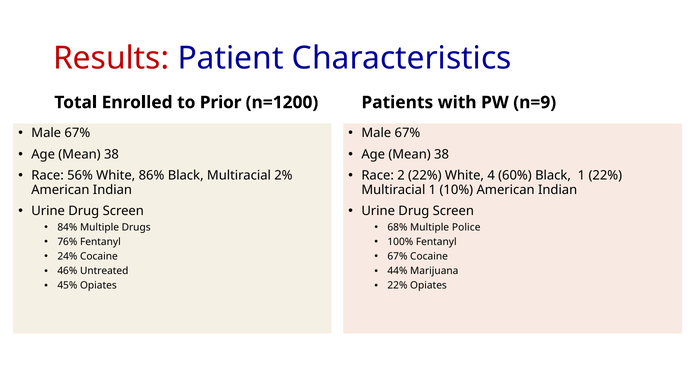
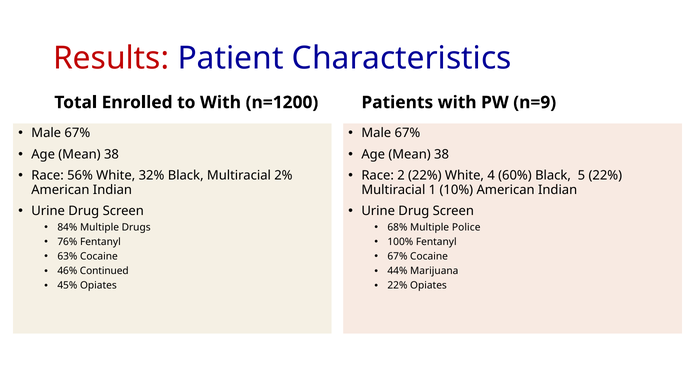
to Prior: Prior -> With (221, 102)
86%: 86% -> 32% (152, 176)
Black 1: 1 -> 5 (581, 176)
24%: 24% -> 63% (67, 256)
Untreated: Untreated -> Continued (104, 271)
